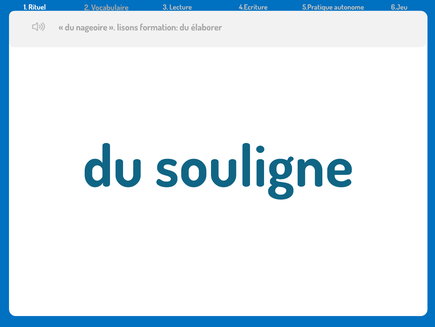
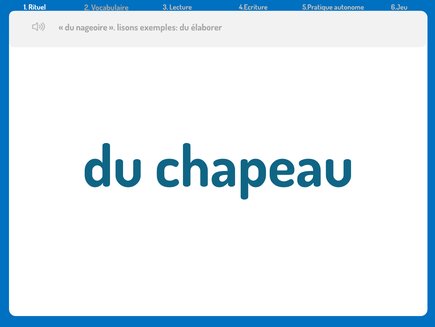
formation: formation -> exemples (159, 27)
souligne: souligne -> chapeau (254, 167)
